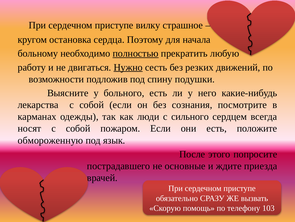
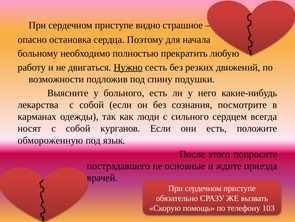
вилку: вилку -> видно (148, 25)
кругом: кругом -> опасно (32, 40)
полностью underline: present -> none (136, 53)
пожаром: пожаром -> курганов (120, 128)
